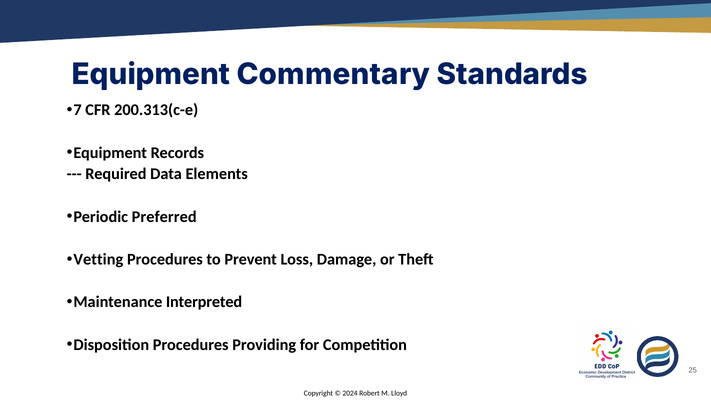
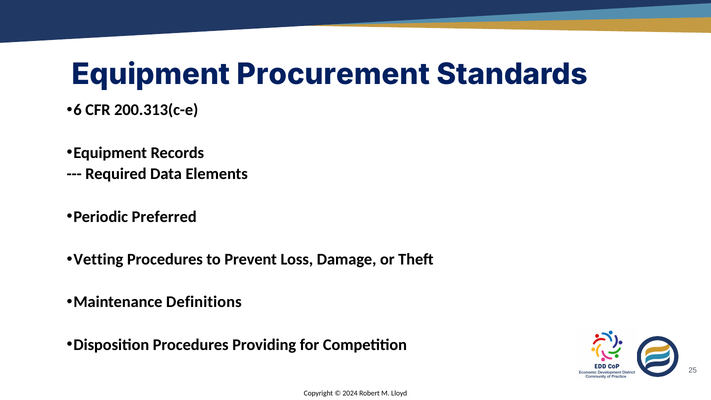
Commentary: Commentary -> Procurement (333, 75)
7: 7 -> 6 (78, 110)
Interpreted: Interpreted -> Definitions (204, 302)
